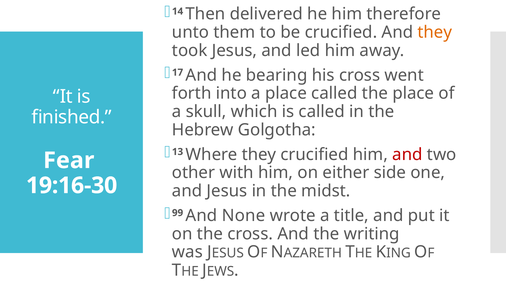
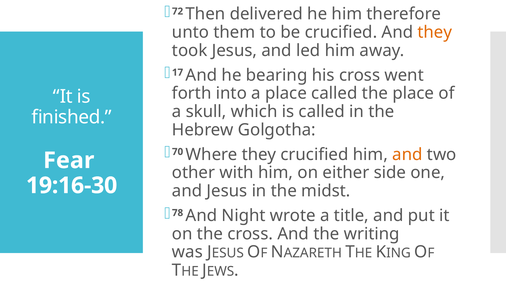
14: 14 -> 72 (178, 11)
13: 13 -> 70 (178, 152)
and colour: red -> orange (407, 154)
99: 99 -> 78 (178, 213)
None: None -> Night (244, 215)
